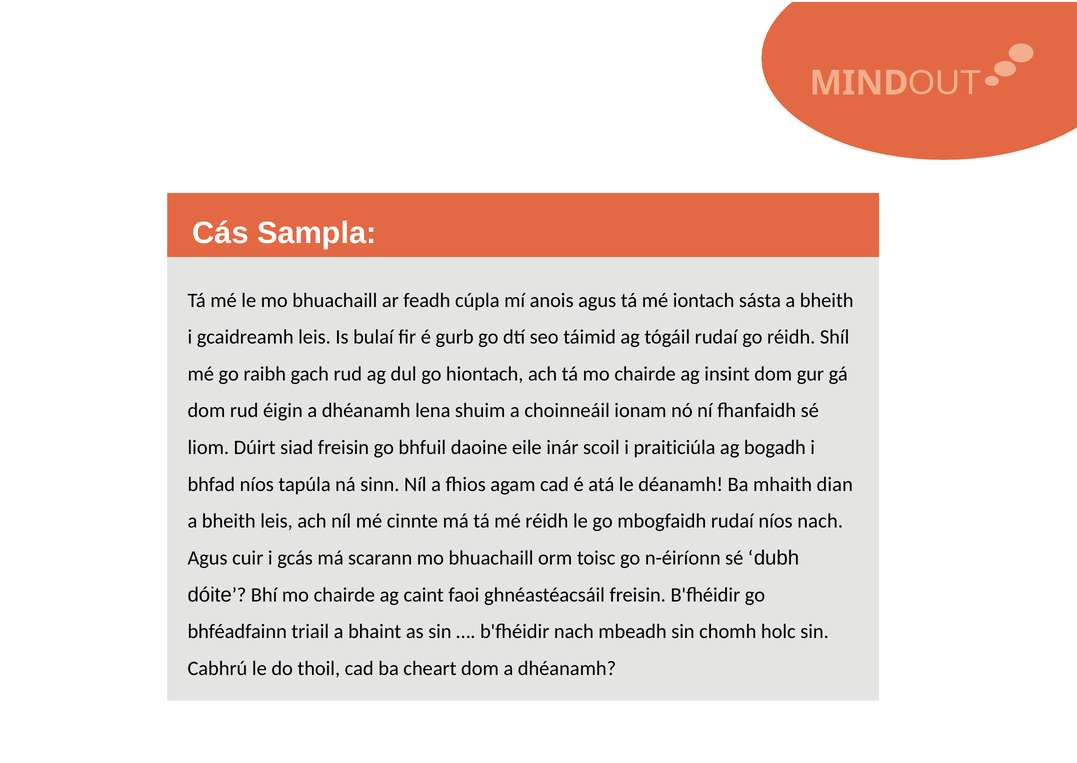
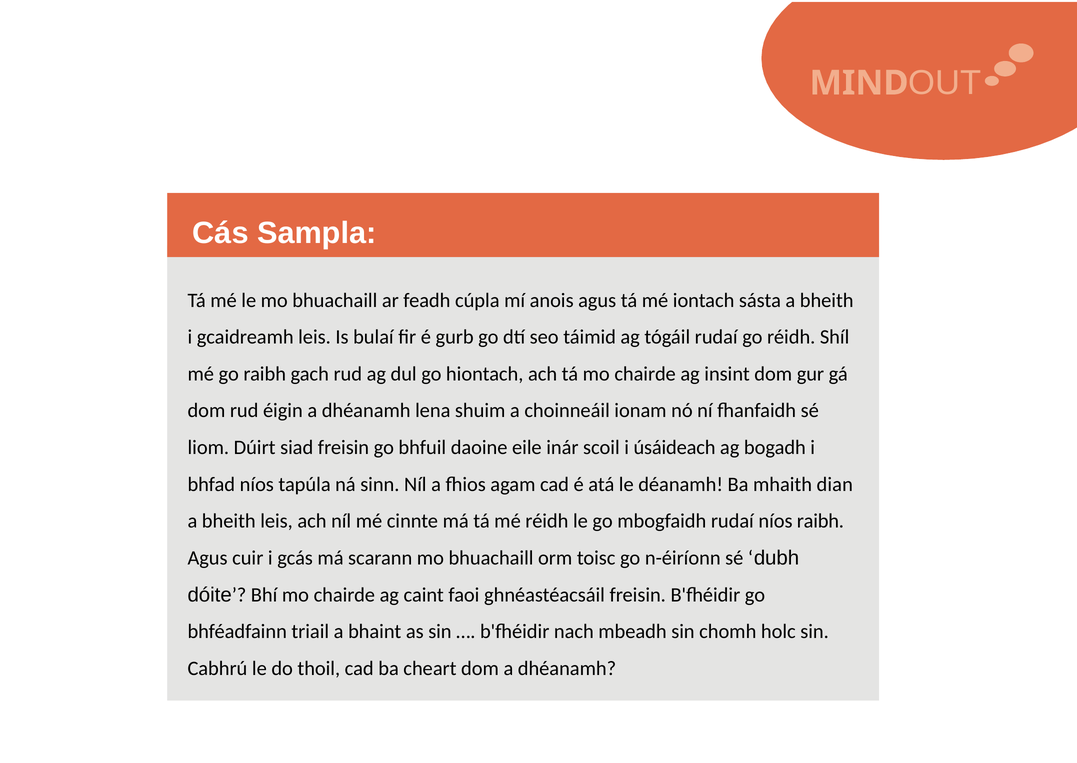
praiticiúla: praiticiúla -> úsáideach (675, 447)
níos nach: nach -> raibh (820, 521)
